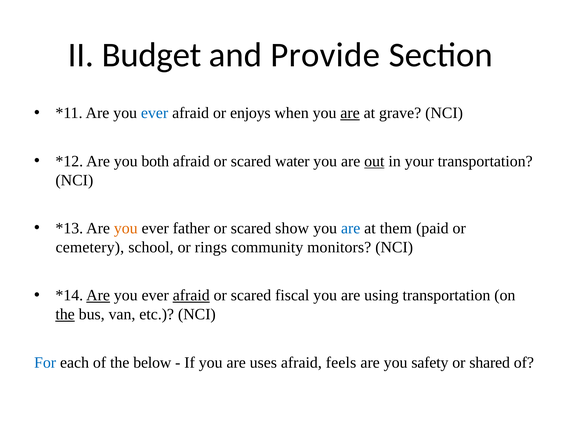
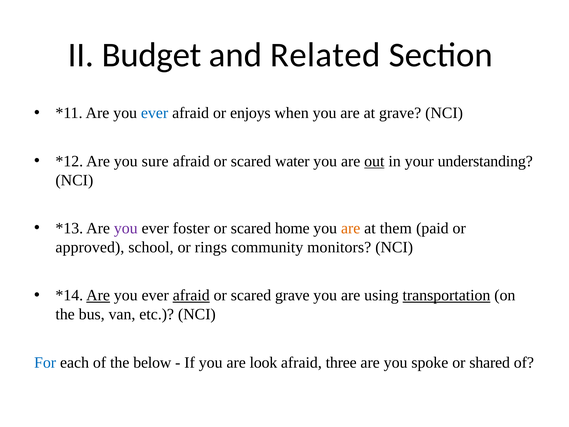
Provide: Provide -> Related (325, 55)
are underline: present -> none (350, 113)
both: both -> sure (155, 161)
your transportation: transportation -> understanding (485, 161)
you colour: orange -> purple (126, 228)
father: father -> foster (191, 228)
show: show -> home (292, 228)
are colour: blue -> orange (351, 228)
cemetery: cemetery -> approved (90, 247)
scared fiscal: fiscal -> grave (292, 295)
transportation underline: none -> present (446, 295)
the underline: present -> none (65, 314)
uses: uses -> look (263, 362)
feels: feels -> three (341, 362)
safety: safety -> spoke (430, 362)
